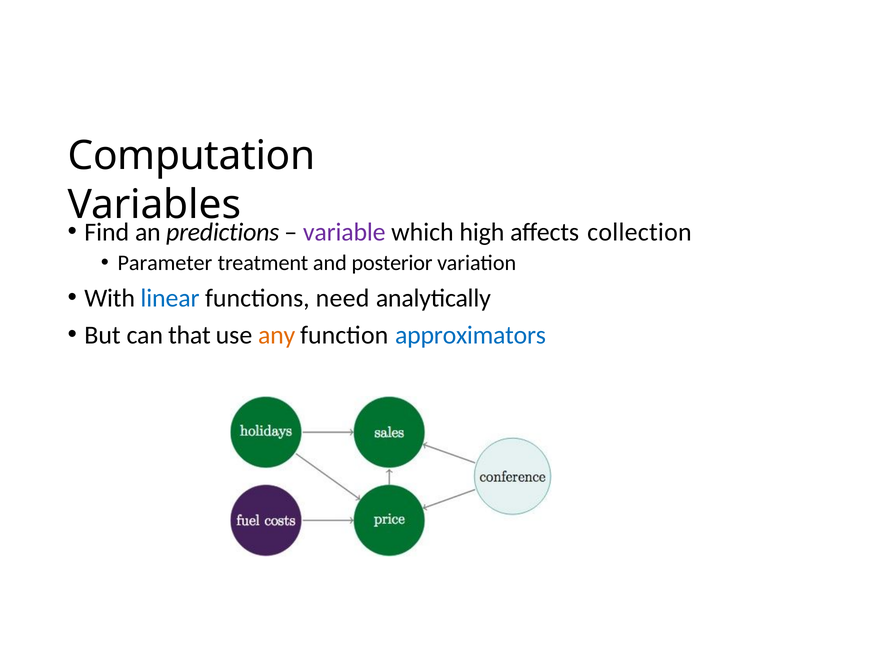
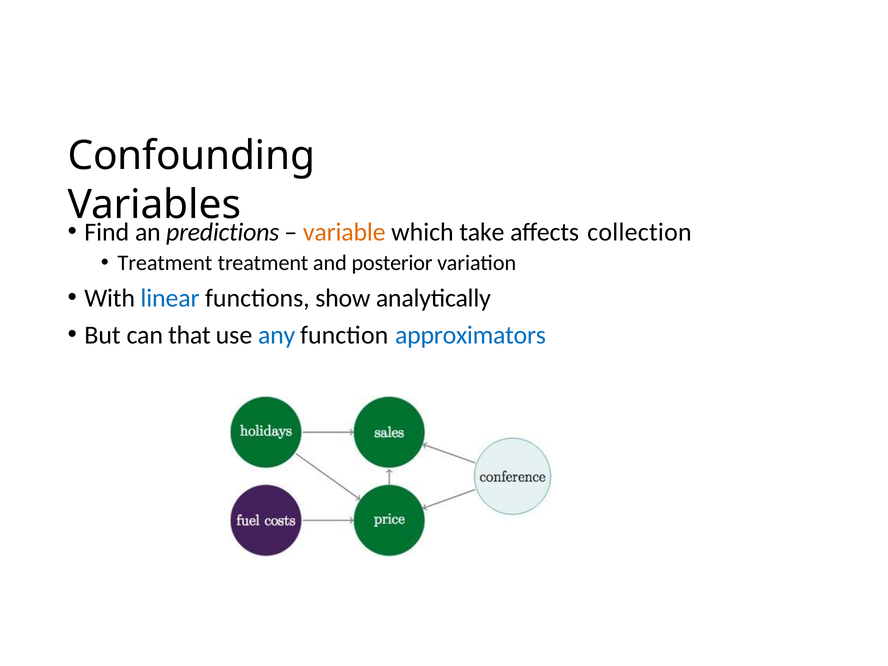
Computation: Computation -> Confounding (191, 156)
variable colour: purple -> orange (344, 232)
high: high -> take (482, 232)
Parameter: Parameter -> Treatment (165, 263)
need: need -> show (343, 298)
any colour: orange -> blue (277, 335)
